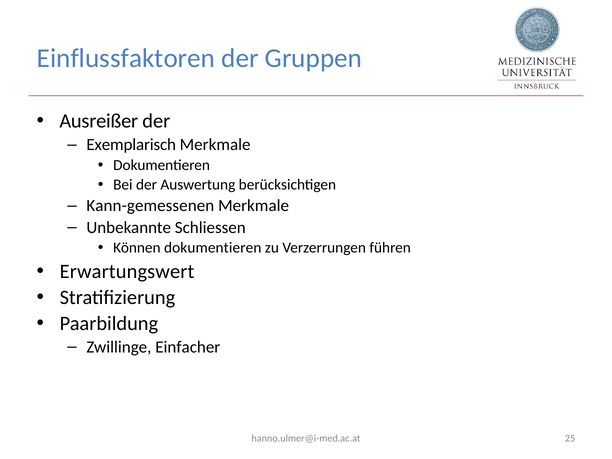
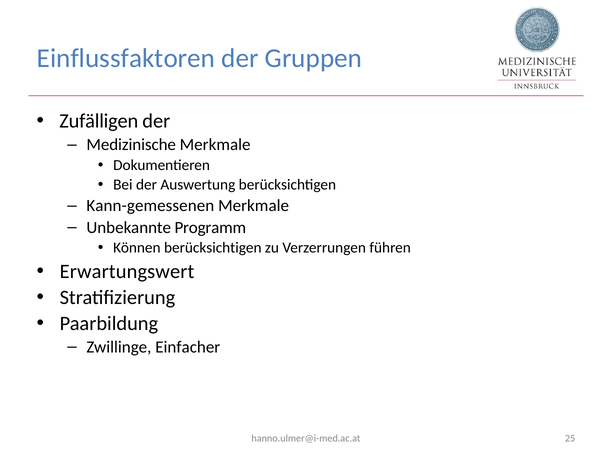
Ausreißer: Ausreißer -> Zufälligen (99, 121)
Exemplarisch: Exemplarisch -> Medizinische (131, 145)
Schliessen: Schliessen -> Programm (210, 227)
Können dokumentieren: dokumentieren -> berücksichtigen (213, 248)
